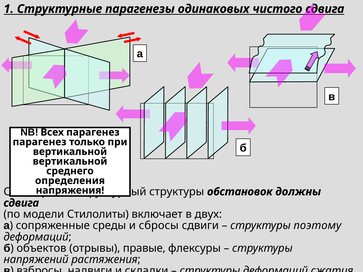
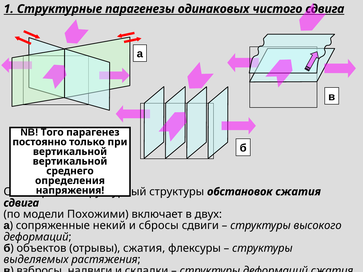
NB Всех: Всех -> Того (52, 132)
парагенез: парагенез -> постоянно (40, 142)
обстановок должны: должны -> сжатия (298, 192)
Стилолиты: Стилолиты -> Похожими (98, 214)
среды: среды -> некий (109, 226)
структуры поэтому: поэтому -> высокого (318, 226)
отрывы правые: правые -> сжатия (144, 248)
напряжений: напряжений -> выделяемых (36, 260)
